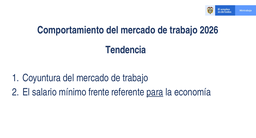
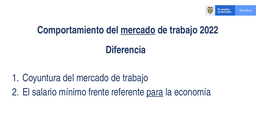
mercado underline: none -> present (138, 30)
2026: 2026 -> 2022 (209, 30)
Tendencia: Tendencia -> Diferencia (126, 50)
